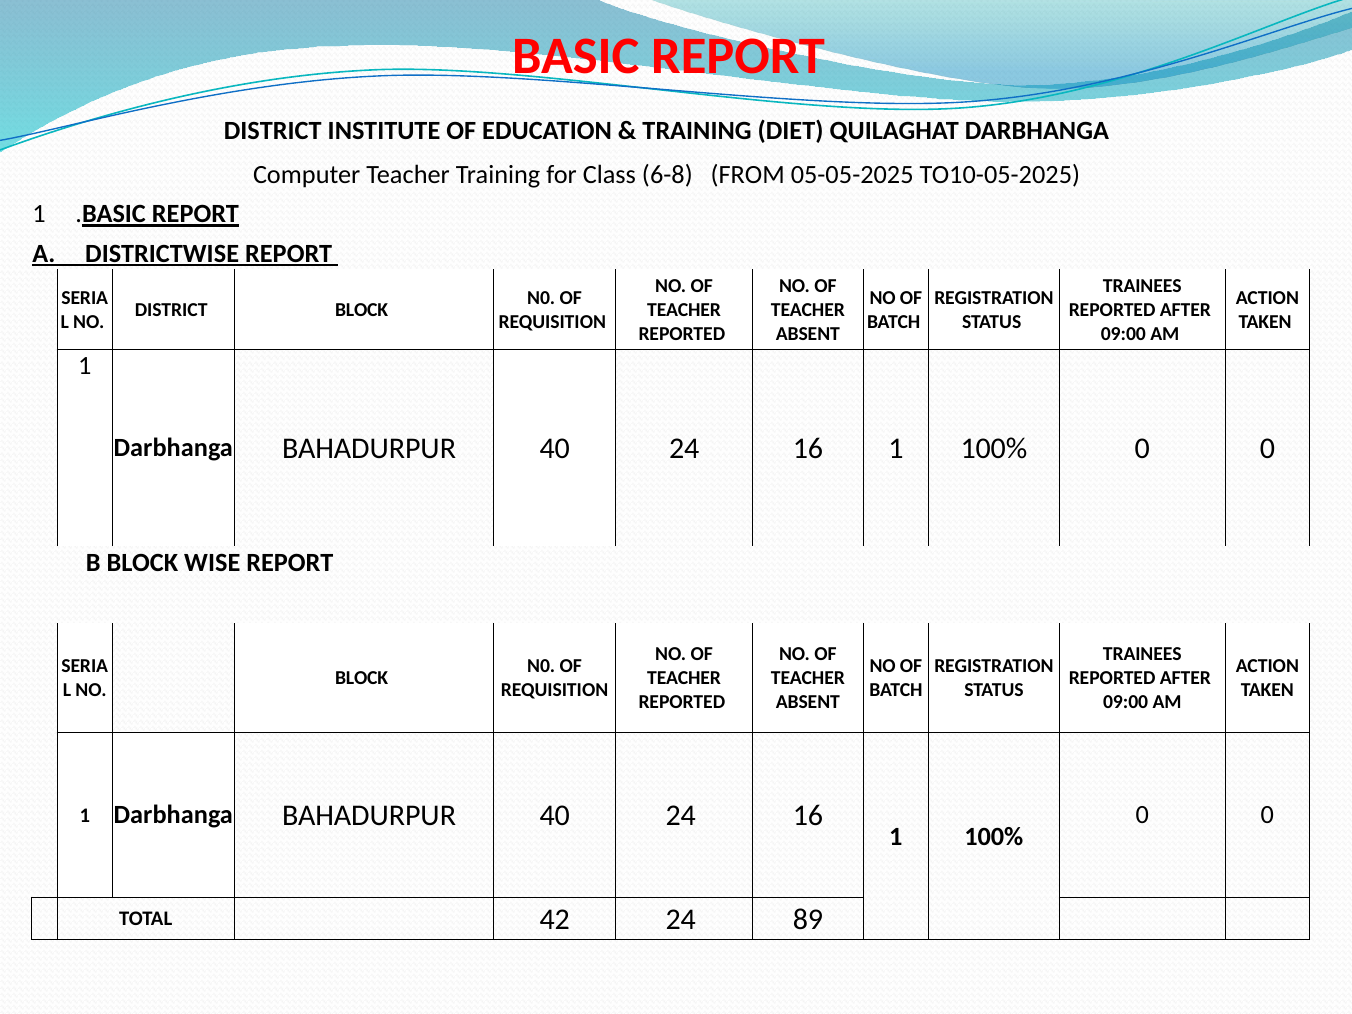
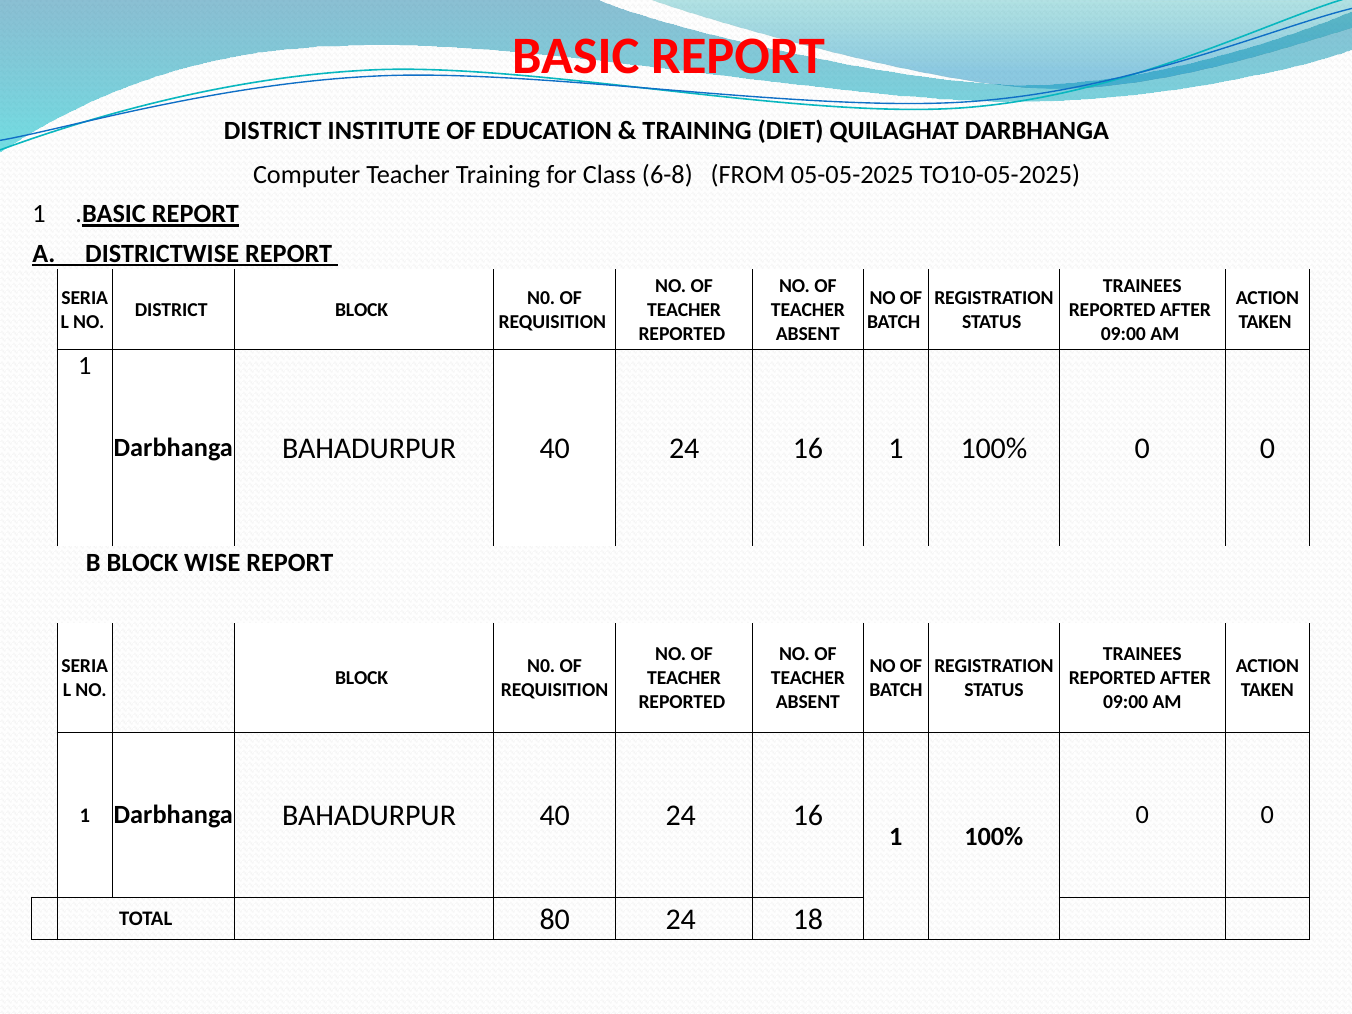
42: 42 -> 80 (555, 919)
89: 89 -> 18 (808, 919)
